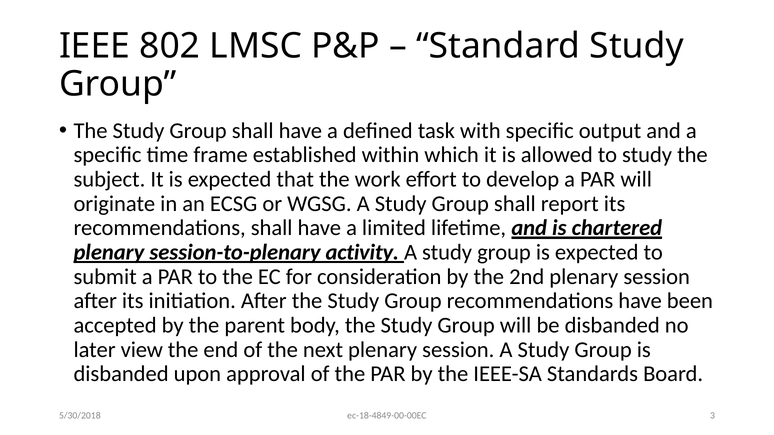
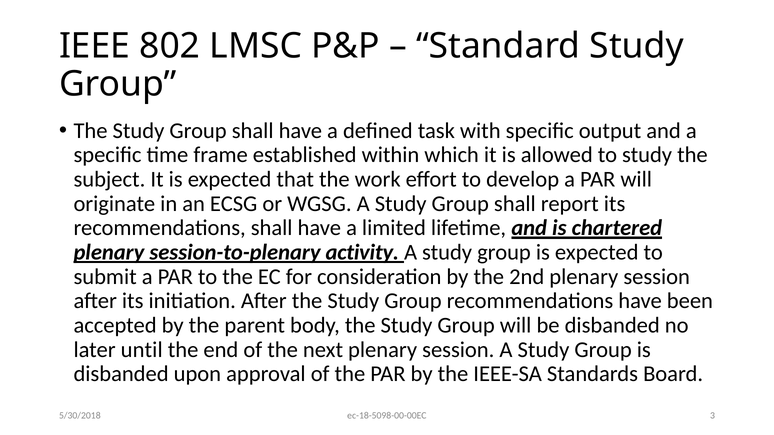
view: view -> until (142, 350)
ec-18-4849-00-00EC: ec-18-4849-00-00EC -> ec-18-5098-00-00EC (387, 416)
